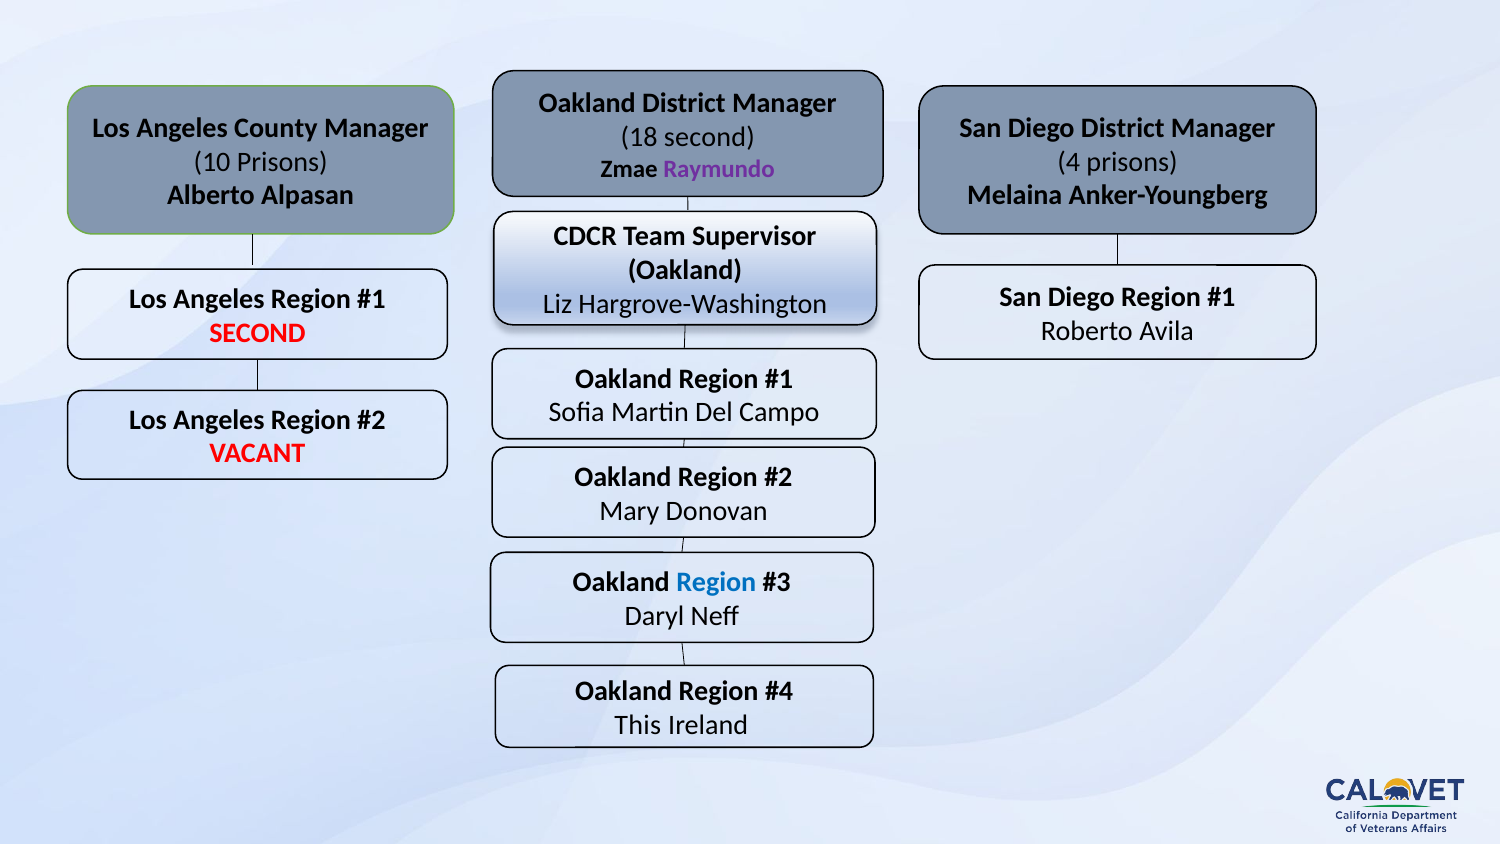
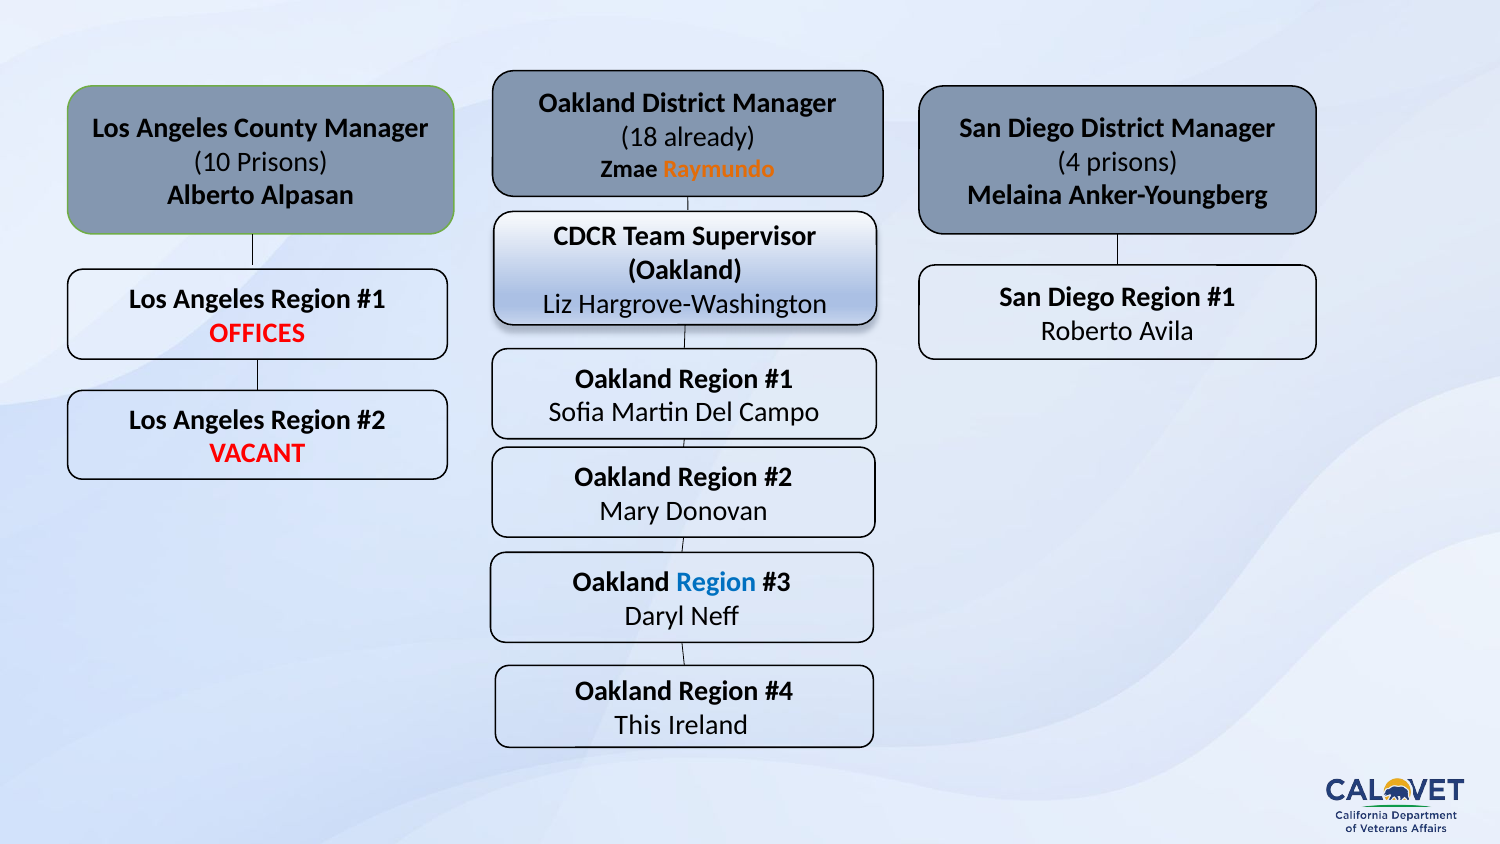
18 second: second -> already (710, 137)
Raymundo colour: purple -> orange (719, 169)
SECOND: SECOND -> OFFICES (257, 333)
